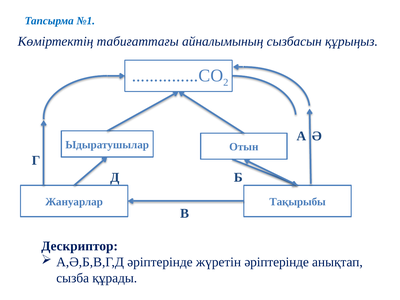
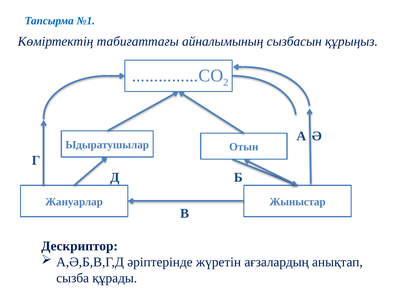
Тақырыбы: Тақырыбы -> Жыныстар (298, 202)
жүретін әріптерінде: әріптерінде -> ағзалардың (277, 262)
